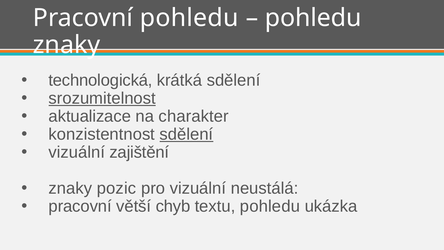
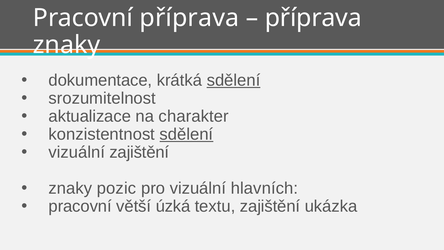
Pracovní pohledu: pohledu -> příprava (189, 18)
pohledu: pohledu -> příprava (313, 18)
technologická: technologická -> dokumentace (100, 80)
sdělení underline: none -> present (234, 80)
srozumitelnost underline: present -> none (102, 98)
neustálá: neustálá -> hlavních (264, 188)
chyb: chyb -> úzká (173, 206)
textu pohledu: pohledu -> zajištění (270, 206)
